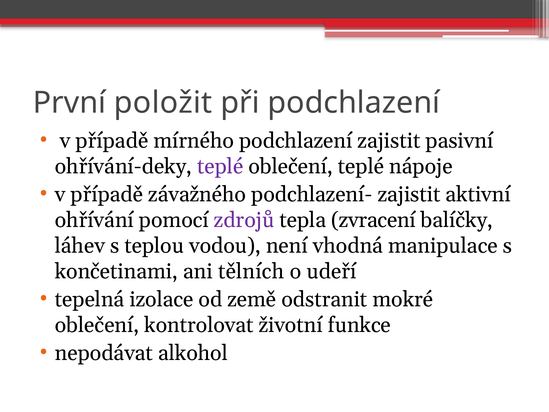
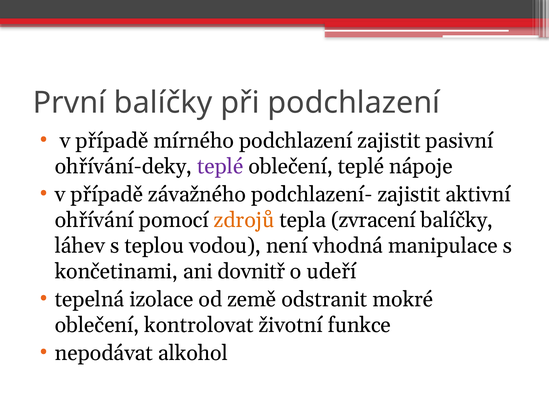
První položit: položit -> balíčky (163, 103)
zdrojů colour: purple -> orange (244, 220)
tělních: tělních -> dovnitř (251, 271)
